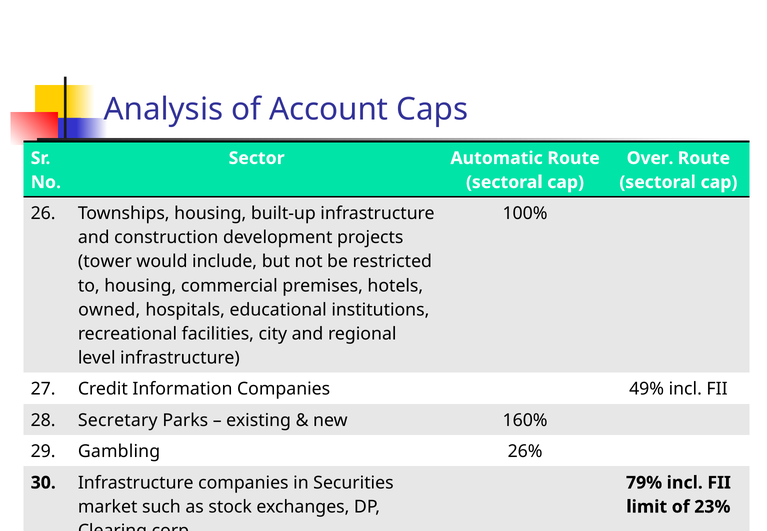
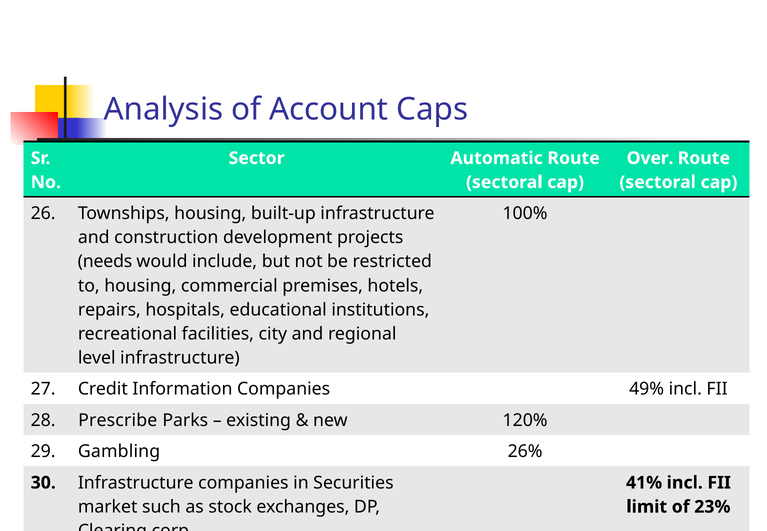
tower: tower -> needs (105, 262)
owned: owned -> repairs (109, 310)
Secretary: Secretary -> Prescribe (118, 420)
160%: 160% -> 120% (525, 420)
79%: 79% -> 41% (644, 483)
